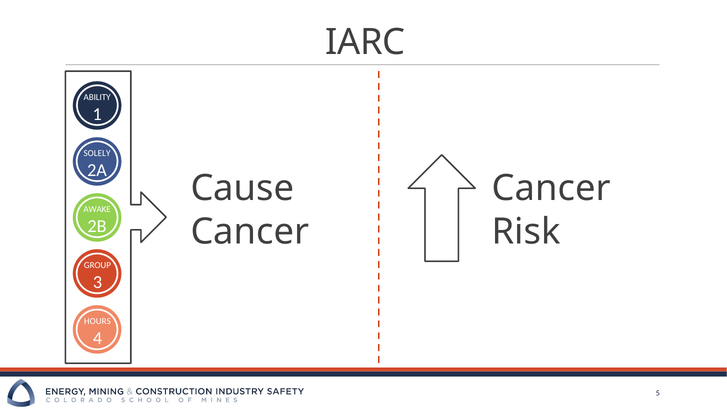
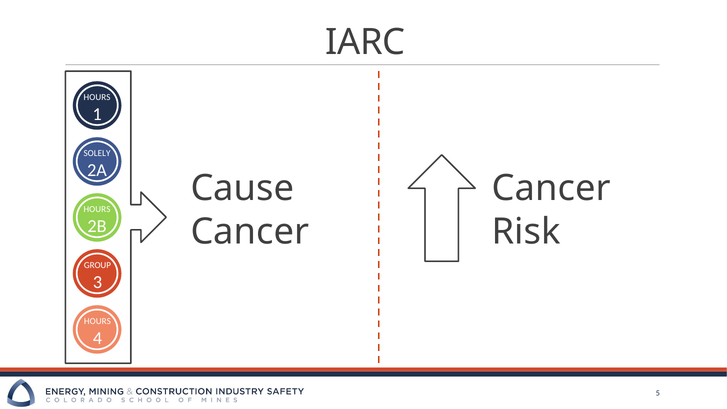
ABILITY: ABILITY -> HOURS (97, 97)
AWAKE: AWAKE -> HOURS (97, 209)
